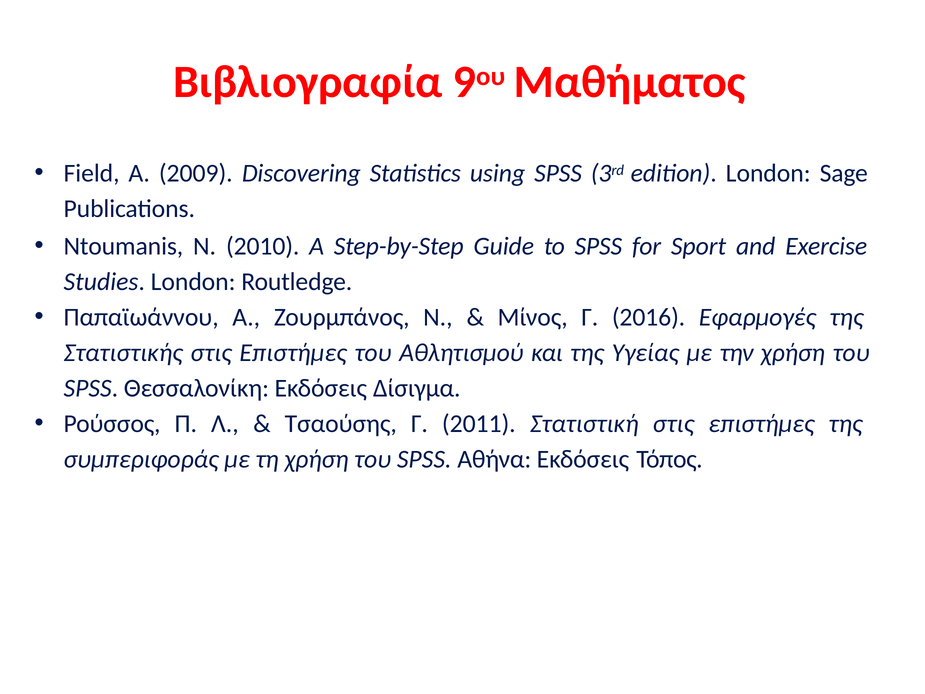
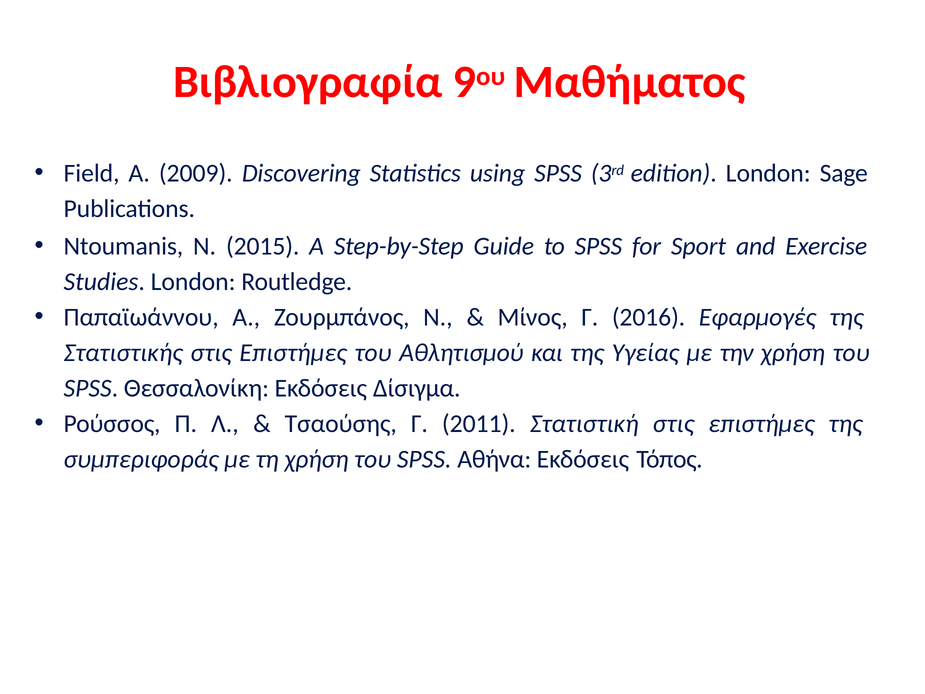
2010: 2010 -> 2015 (263, 246)
